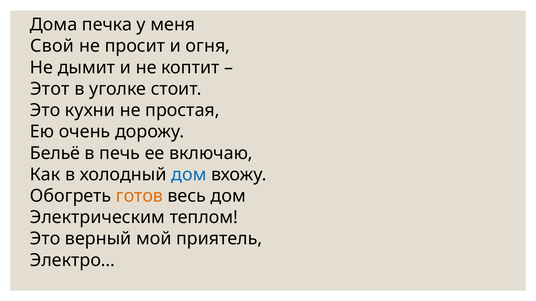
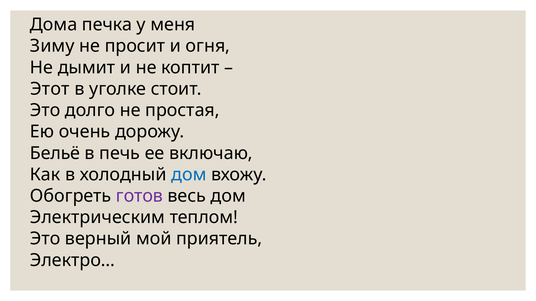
Свой: Свой -> Зиму (52, 46)
кухни: кухни -> долго (90, 110)
готов colour: orange -> purple (139, 196)
